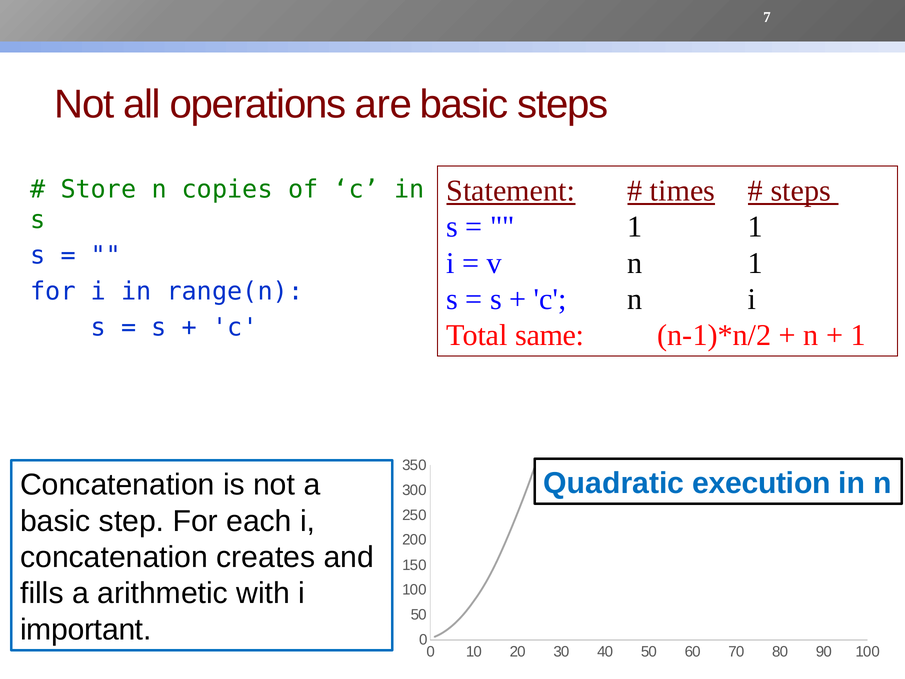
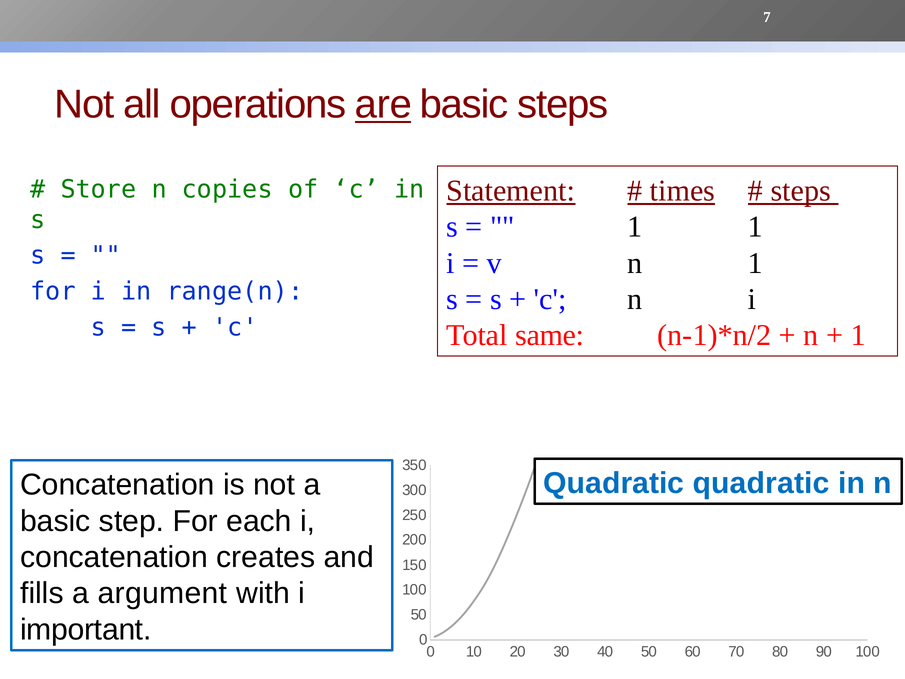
are underline: none -> present (383, 105)
Quadratic execution: execution -> quadratic (761, 483)
arithmetic: arithmetic -> argument (162, 593)
